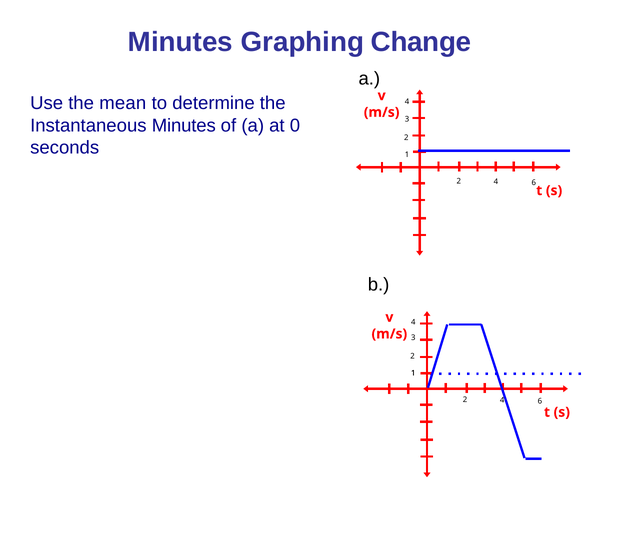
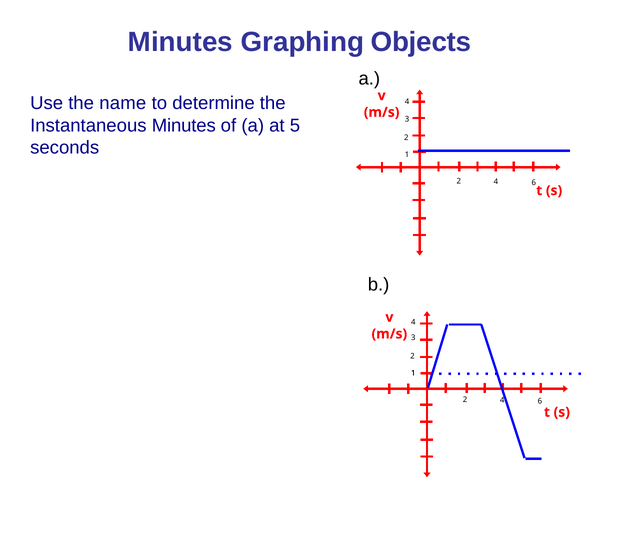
Change: Change -> Objects (421, 42)
mean: mean -> name (123, 103)
0: 0 -> 5 (295, 125)
